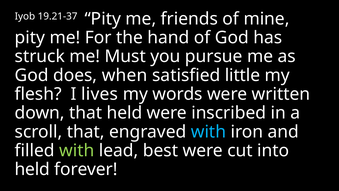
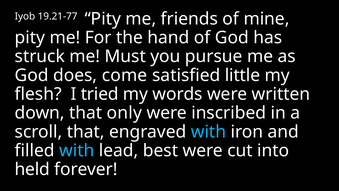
19.21-37: 19.21-37 -> 19.21-77 (58, 16)
when: when -> come (125, 75)
lives: lives -> tried (100, 94)
that held: held -> only (124, 113)
with colour: light green -> light blue (77, 150)
